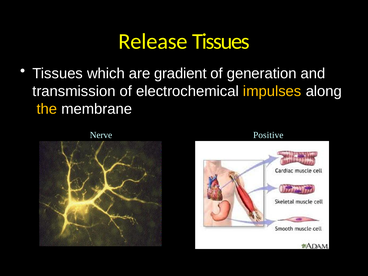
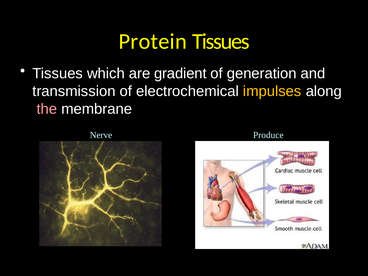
Release: Release -> Protein (153, 41)
the colour: yellow -> pink (47, 109)
Positive: Positive -> Produce (268, 135)
